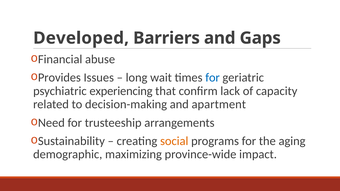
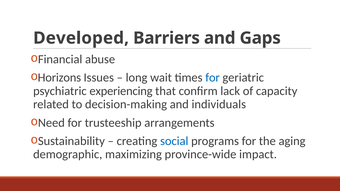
Provides: Provides -> Horizons (59, 78)
apartment: apartment -> individuals (219, 105)
social colour: orange -> blue (174, 141)
